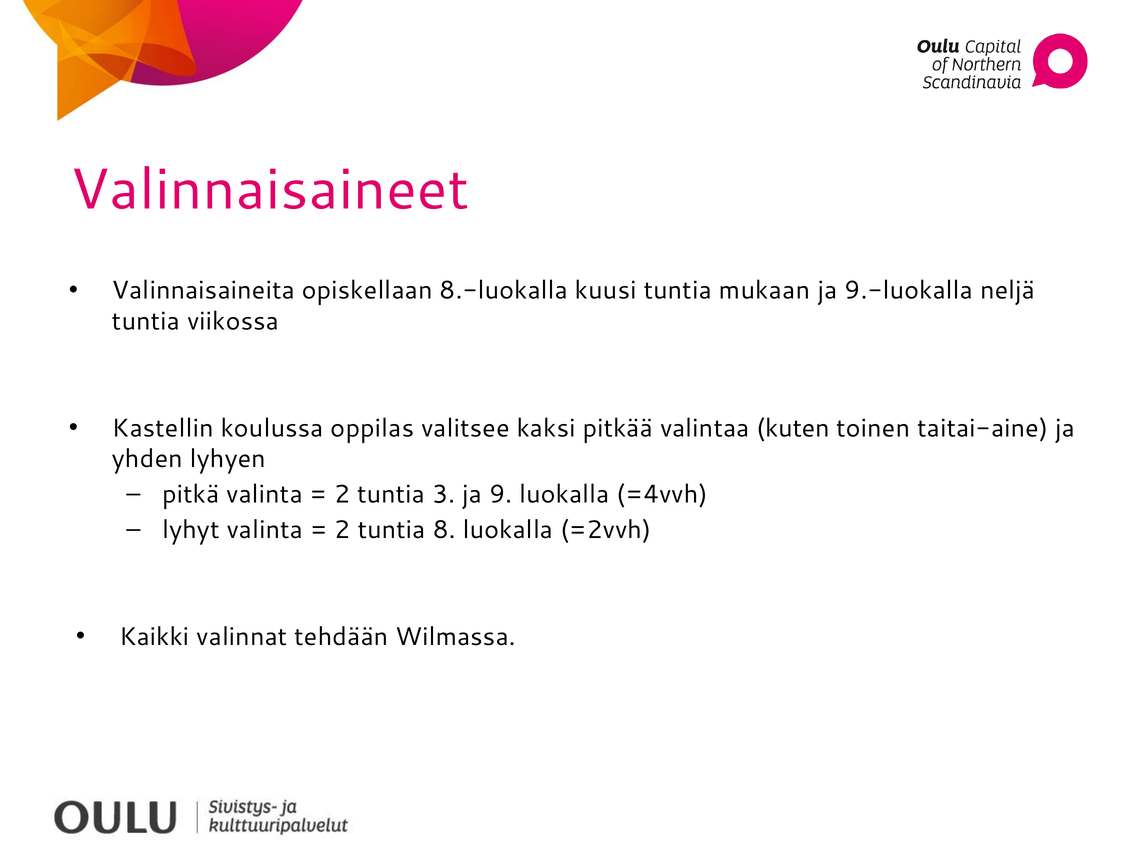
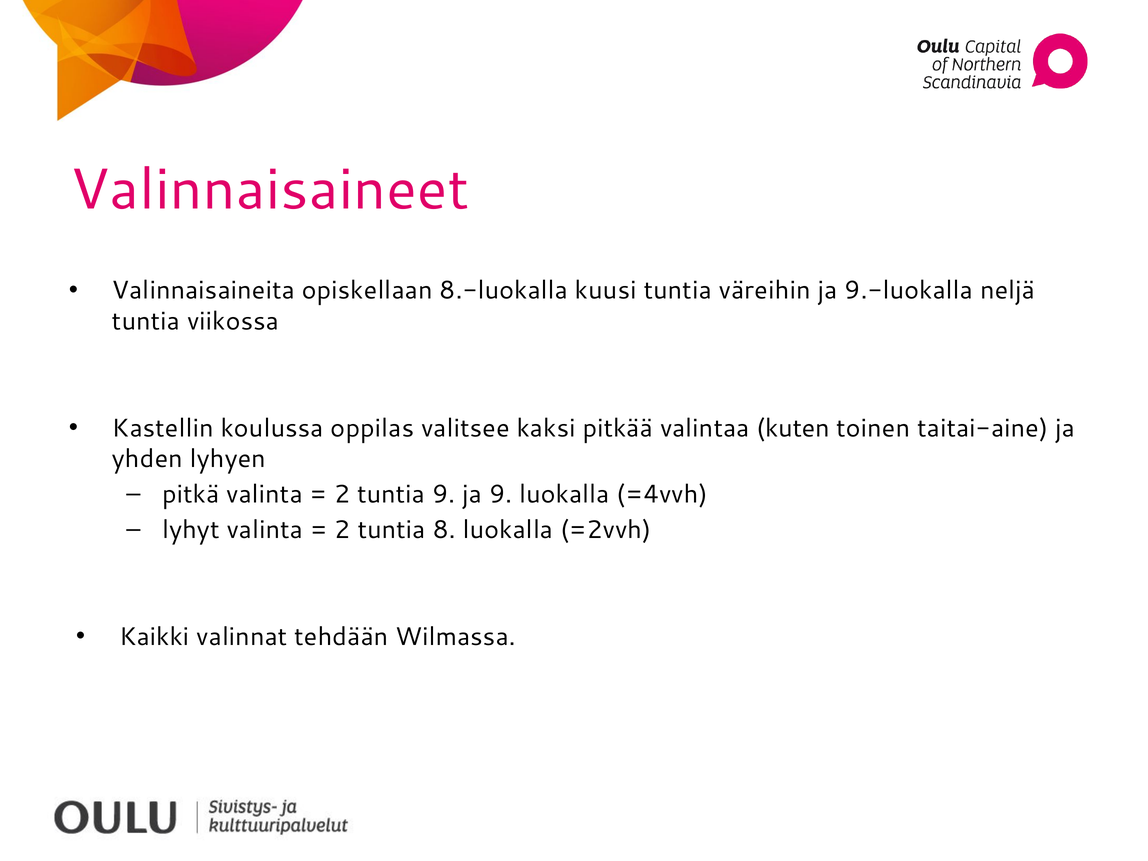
mukaan: mukaan -> väreihin (765, 291)
tuntia 3: 3 -> 9 (444, 494)
